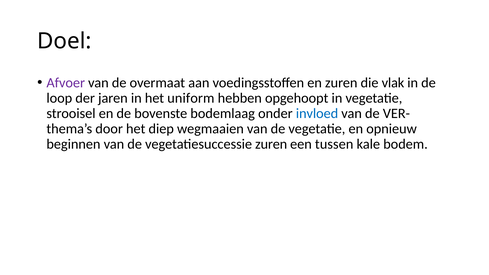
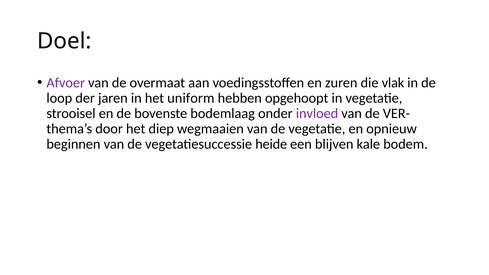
invloed colour: blue -> purple (317, 113)
vegetatiesuccessie zuren: zuren -> heide (271, 144)
tussen: tussen -> blijven (334, 144)
